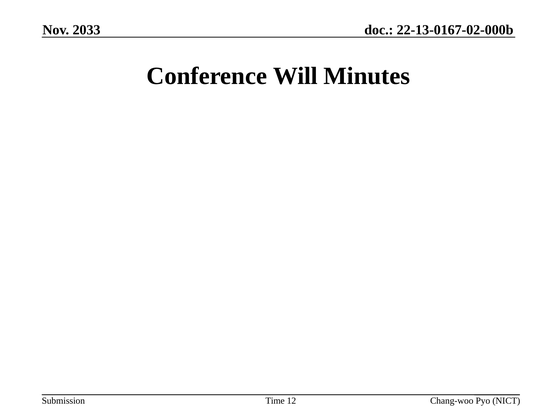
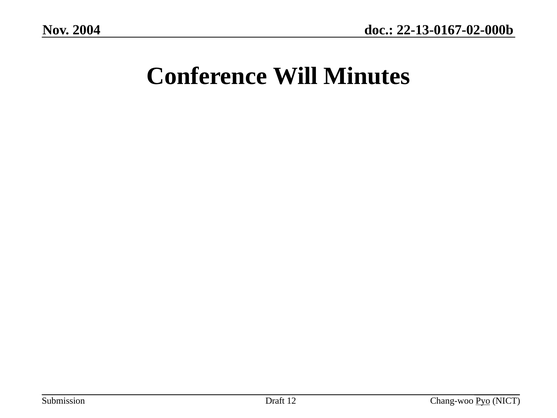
2033: 2033 -> 2004 (87, 30)
Time: Time -> Draft (275, 401)
Pyo underline: none -> present (483, 401)
